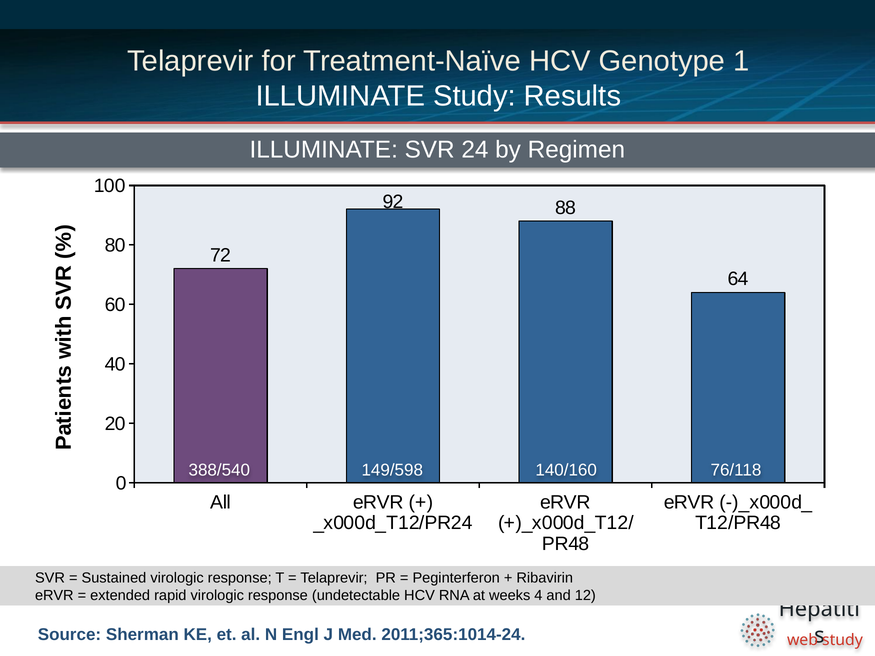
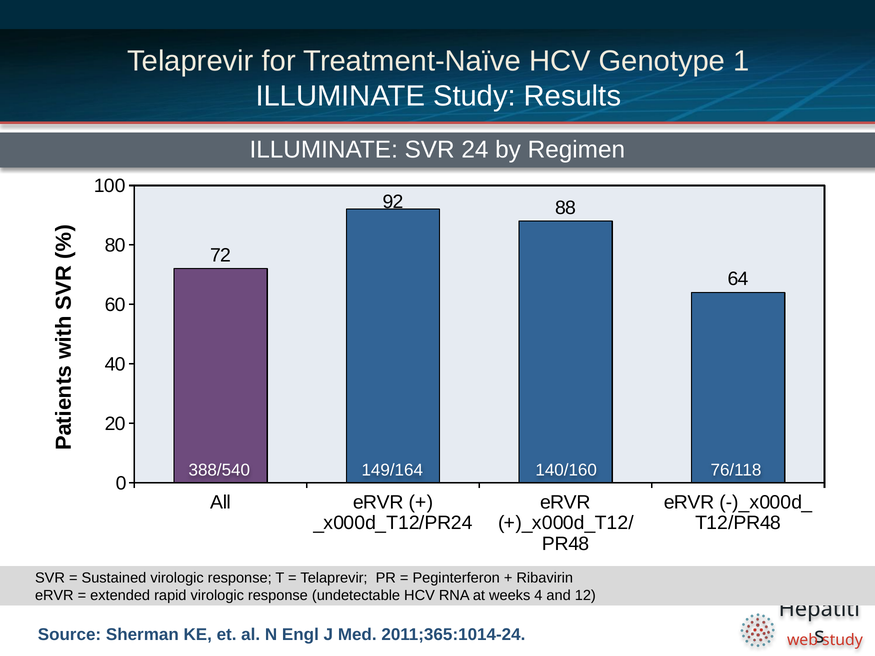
149/598: 149/598 -> 149/164 (392, 470)
